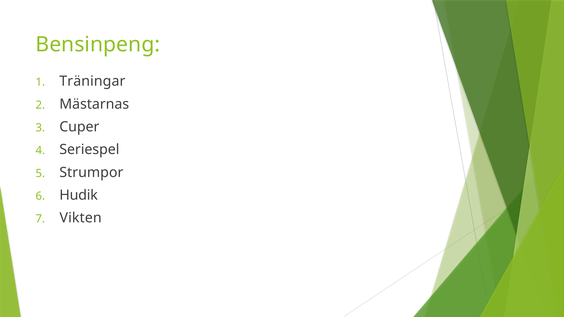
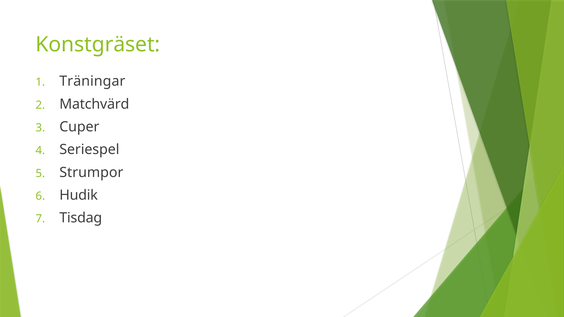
Bensinpeng: Bensinpeng -> Konstgräset (98, 44)
Mästarnas: Mästarnas -> Matchvärd (94, 104)
Vikten: Vikten -> Tisdag (81, 218)
